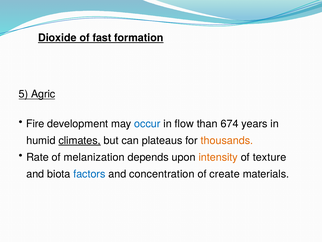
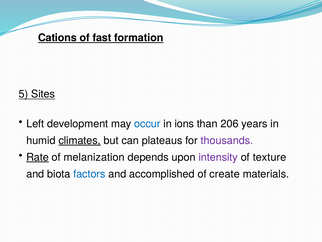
Dioxide: Dioxide -> Cations (57, 38)
Agric: Agric -> Sites (43, 94)
Fire: Fire -> Left (35, 123)
flow: flow -> ions (184, 123)
674: 674 -> 206 (230, 123)
thousands colour: orange -> purple (227, 140)
Rate underline: none -> present (38, 157)
intensity colour: orange -> purple (218, 157)
concentration: concentration -> accomplished (162, 174)
